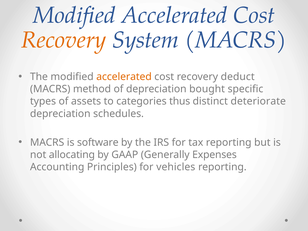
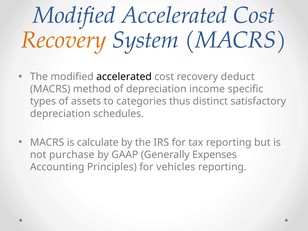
accelerated colour: orange -> black (124, 77)
bought: bought -> income (207, 89)
deteriorate: deteriorate -> satisfactory (258, 101)
software: software -> calculate (98, 142)
allocating: allocating -> purchase (72, 155)
